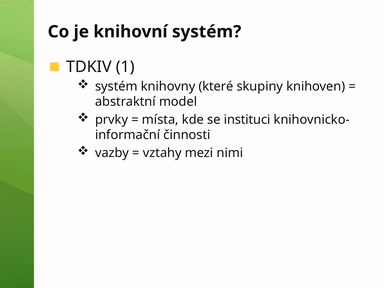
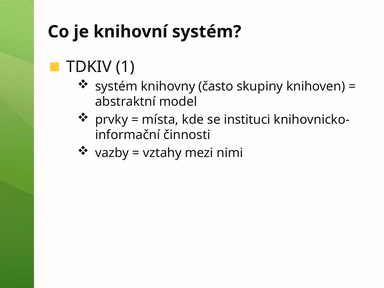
které: které -> často (216, 86)
